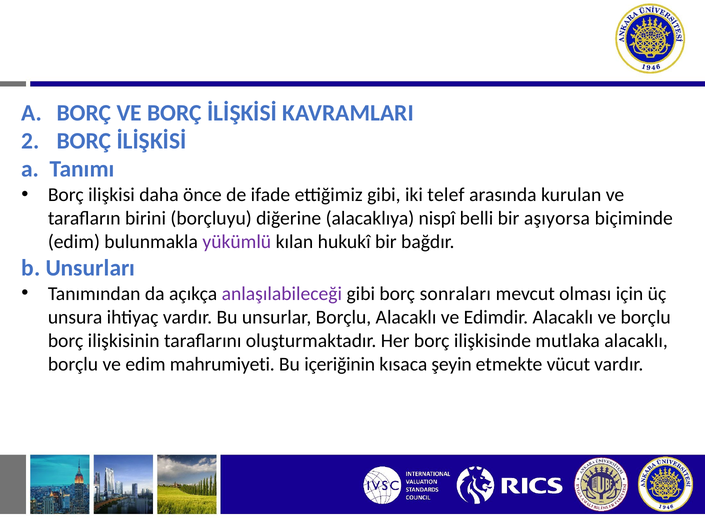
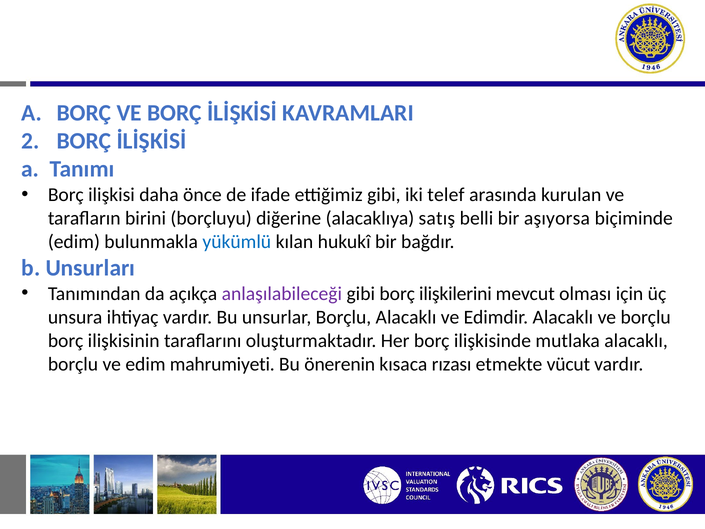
nispî: nispî -> satış (437, 218)
yükümlü colour: purple -> blue (237, 242)
sonraları: sonraları -> ilişkilerini (455, 293)
içeriğinin: içeriğinin -> önerenin (340, 364)
şeyin: şeyin -> rızası (452, 364)
